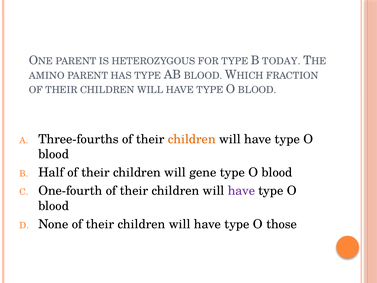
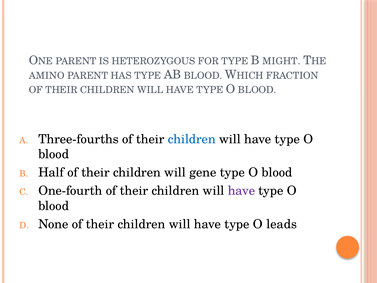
TODAY: TODAY -> MIGHT (281, 61)
children colour: orange -> blue (192, 139)
those: those -> leads (282, 224)
